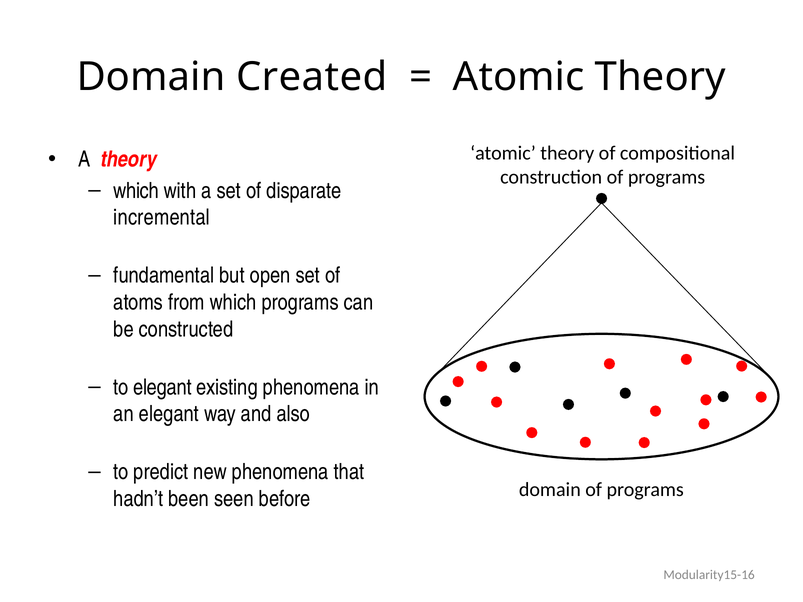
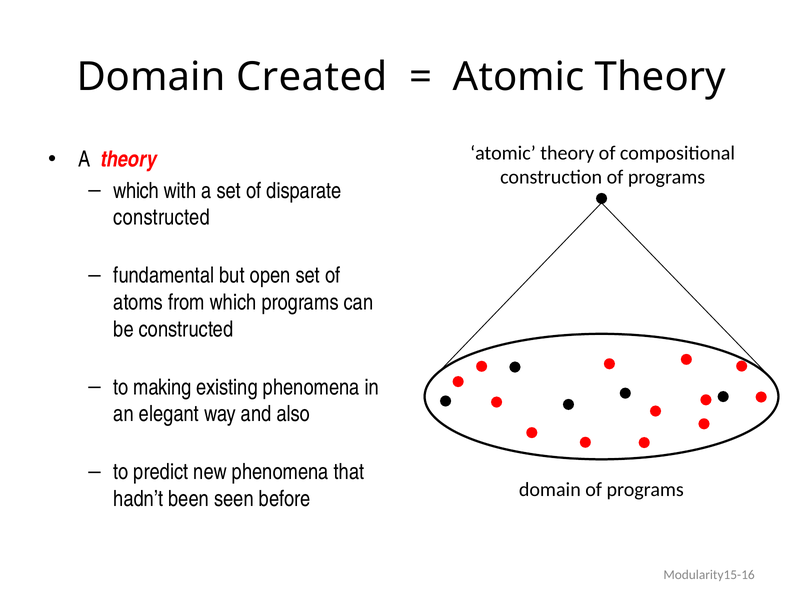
incremental: incremental -> constructed (162, 218)
to elegant: elegant -> making (162, 387)
